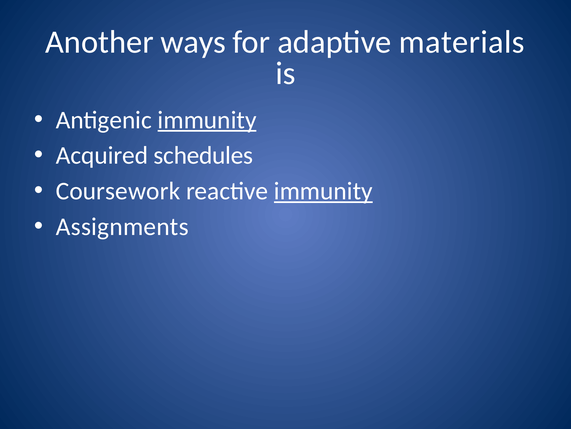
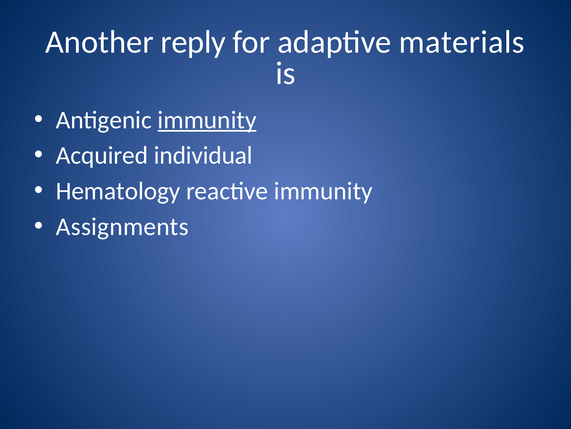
ways: ways -> reply (193, 42)
schedules: schedules -> individual (203, 155)
Coursework: Coursework -> Hematology (118, 191)
immunity underline: present -> none (323, 191)
